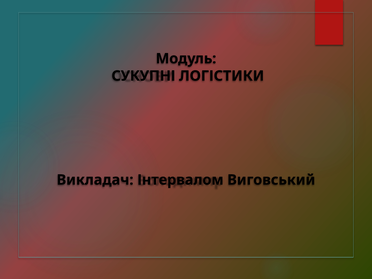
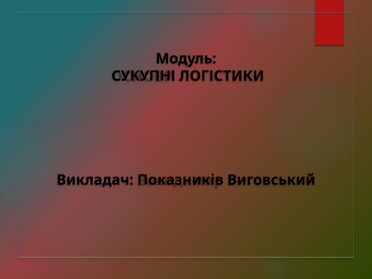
Інтервалом: Інтервалом -> Показників (180, 180)
